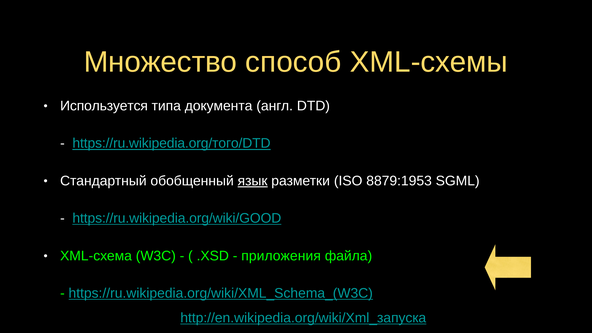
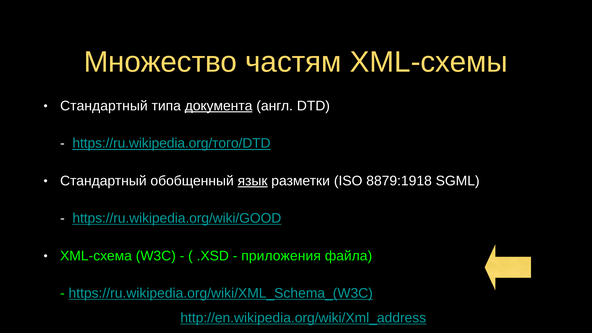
способ: способ -> частям (293, 62)
Используется: Используется -> Стандартный (104, 106)
документа underline: none -> present (219, 106)
8879:1953: 8879:1953 -> 8879:1918 (399, 181)
http://en.wikipedia.org/wiki/Xml_запуска: http://en.wikipedia.org/wiki/Xml_запуска -> http://en.wikipedia.org/wiki/Xml_address (303, 318)
